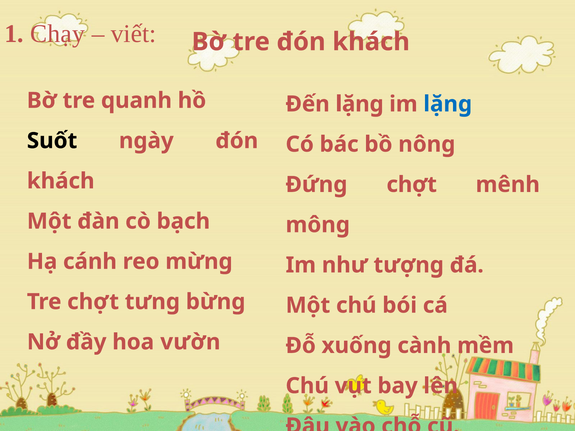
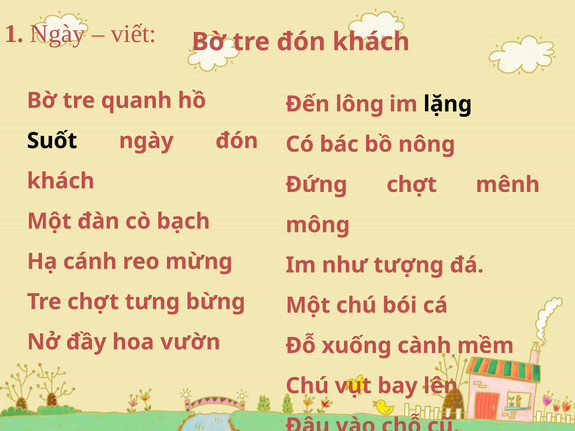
1 Chạy: Chạy -> Ngày (58, 34)
Đến lặng: lặng -> lông (360, 104)
lặng colour: blue -> black (448, 104)
